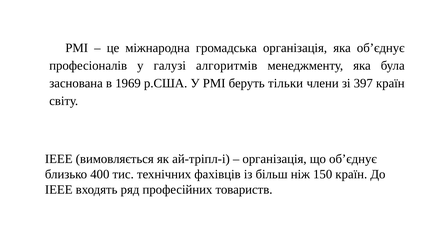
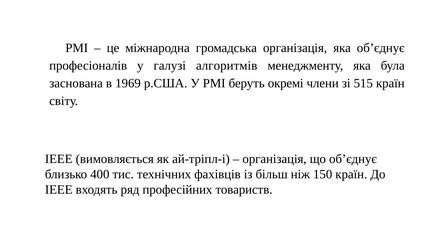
тільки: тільки -> окремі (286, 83)
397: 397 -> 515 (363, 83)
